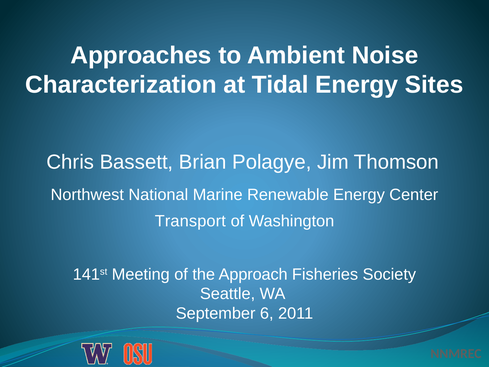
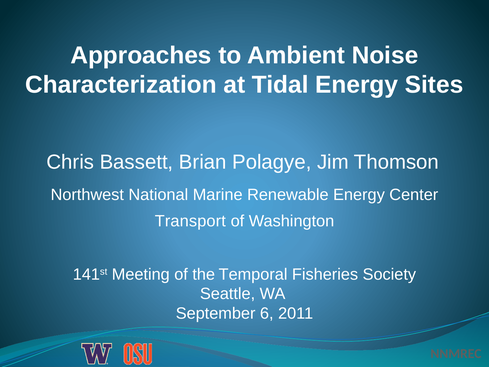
Approach: Approach -> Temporal (253, 274)
